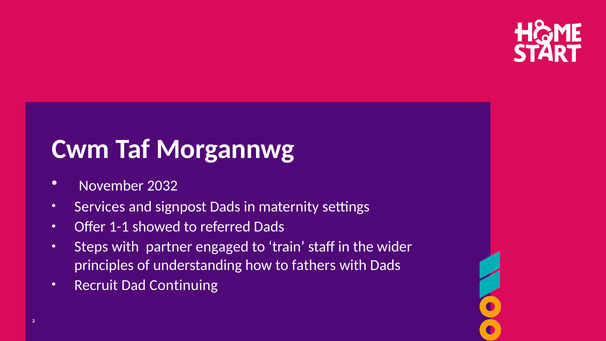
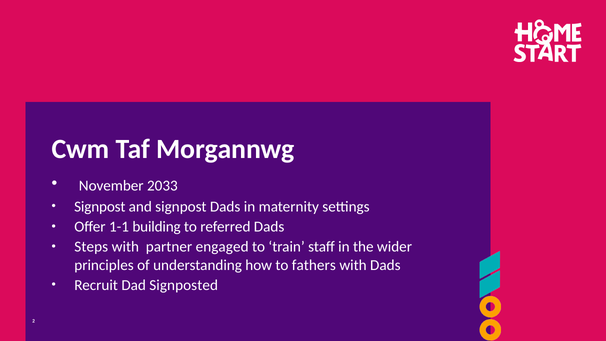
2032: 2032 -> 2033 (162, 186)
Services: Services -> Signpost (100, 207)
showed: showed -> building (157, 227)
Continuing: Continuing -> Signposted (184, 285)
